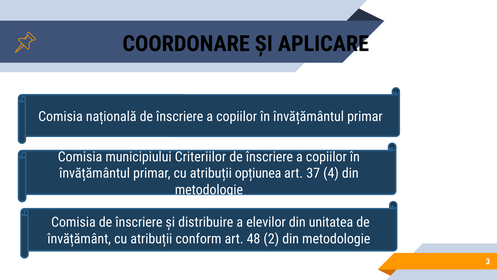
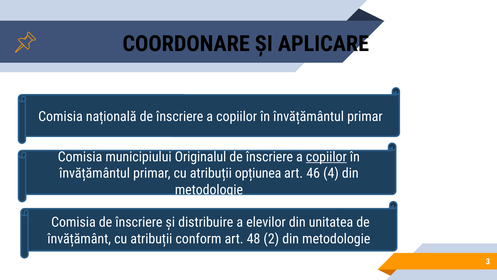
Criteriilor: Criteriilor -> Originalul (201, 157)
copiilor underline: none -> present (326, 157)
37: 37 -> 46 (313, 173)
